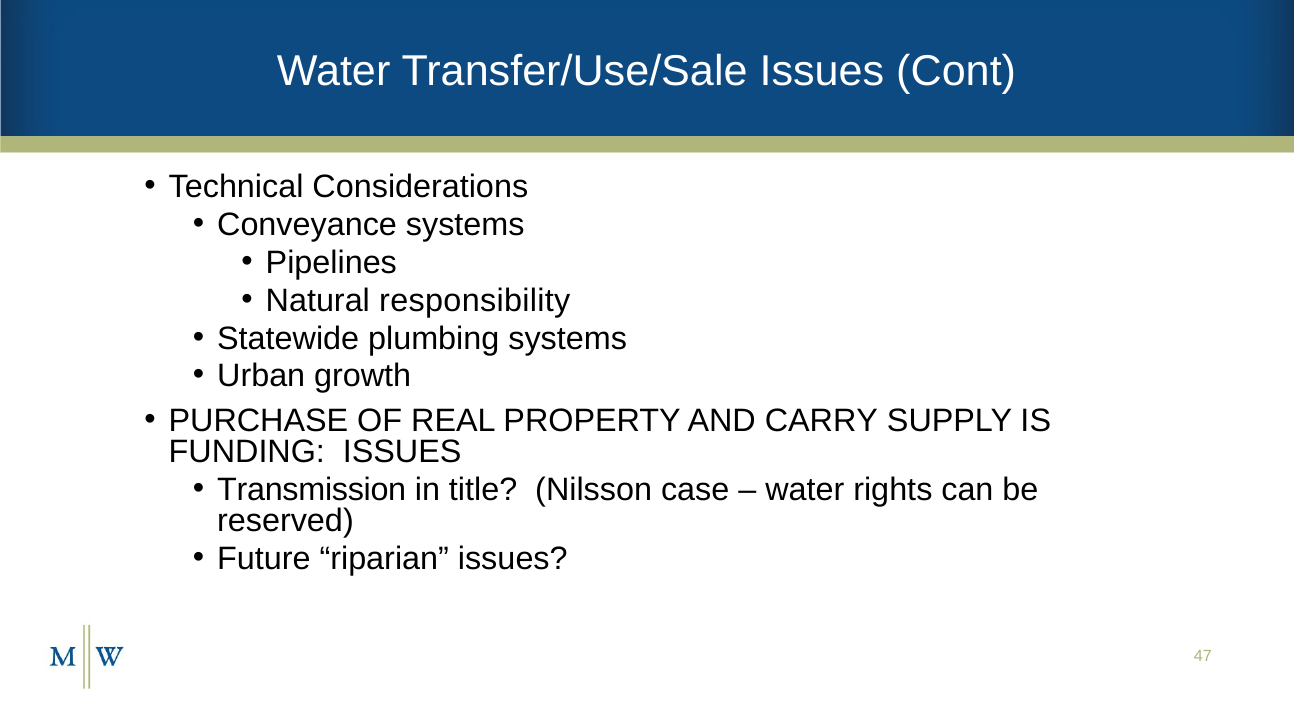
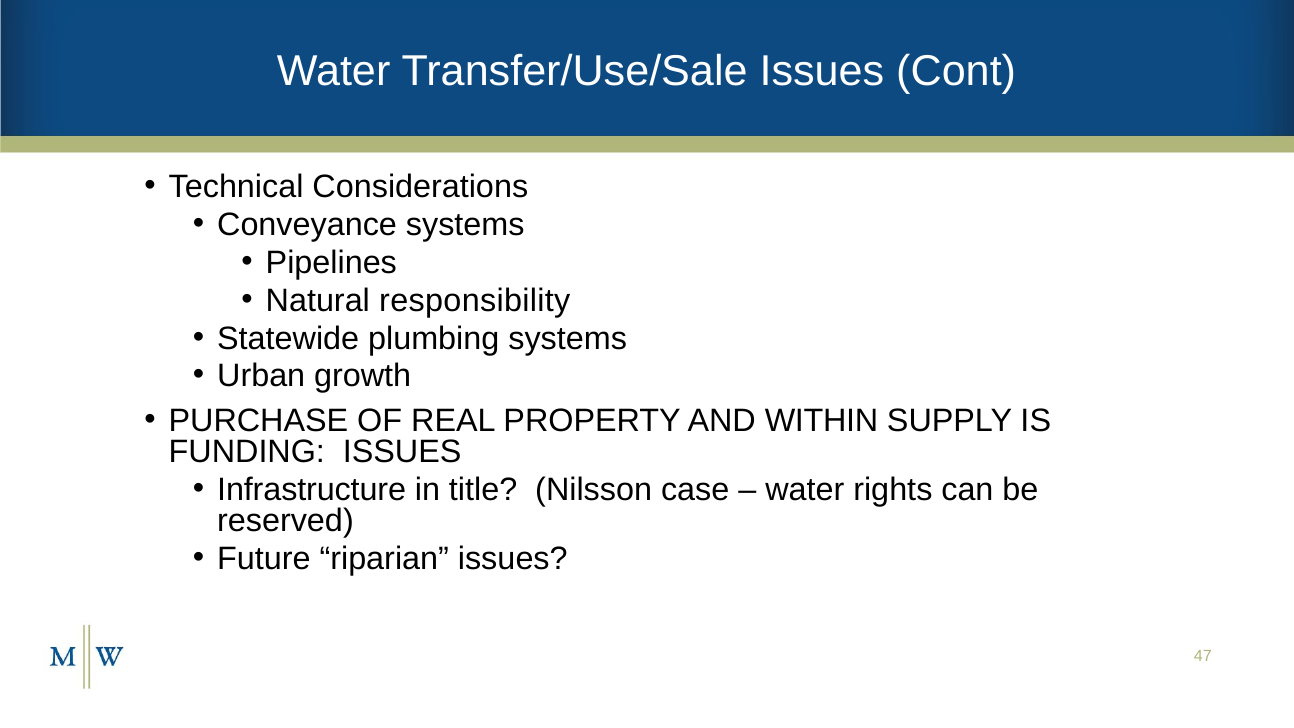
CARRY: CARRY -> WITHIN (821, 421)
Transmission: Transmission -> Infrastructure (312, 490)
